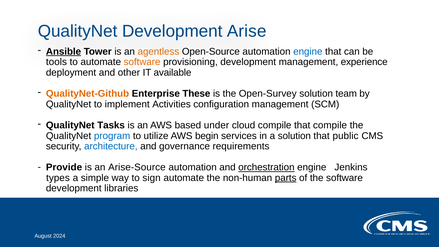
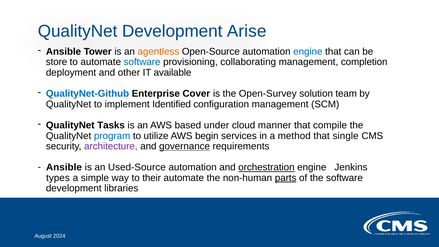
Ansible underline: present -> none (64, 52)
tools: tools -> store (57, 62)
software colour: orange -> blue (142, 62)
provisioning development: development -> collaborating (248, 62)
experience: experience -> completion (364, 62)
QualityNet-Github colour: orange -> blue (88, 94)
These: These -> Cover (196, 94)
Activities: Activities -> Identified (172, 104)
cloud compile: compile -> manner (275, 125)
a solution: solution -> method (294, 136)
public: public -> single (346, 136)
architecture colour: blue -> purple (111, 146)
governance underline: none -> present (185, 146)
Provide: Provide -> Ansible (64, 167)
Arise-Source: Arise-Source -> Used-Source (137, 167)
sign: sign -> their (152, 178)
